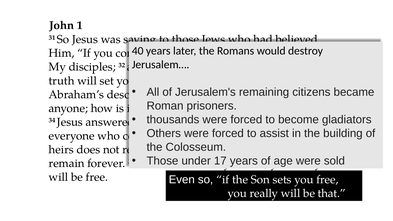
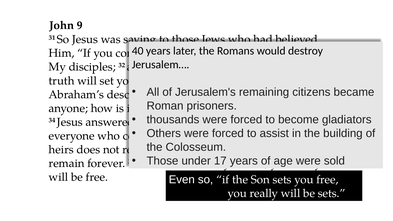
1: 1 -> 9 (80, 25)
be that: that -> sets (332, 193)
